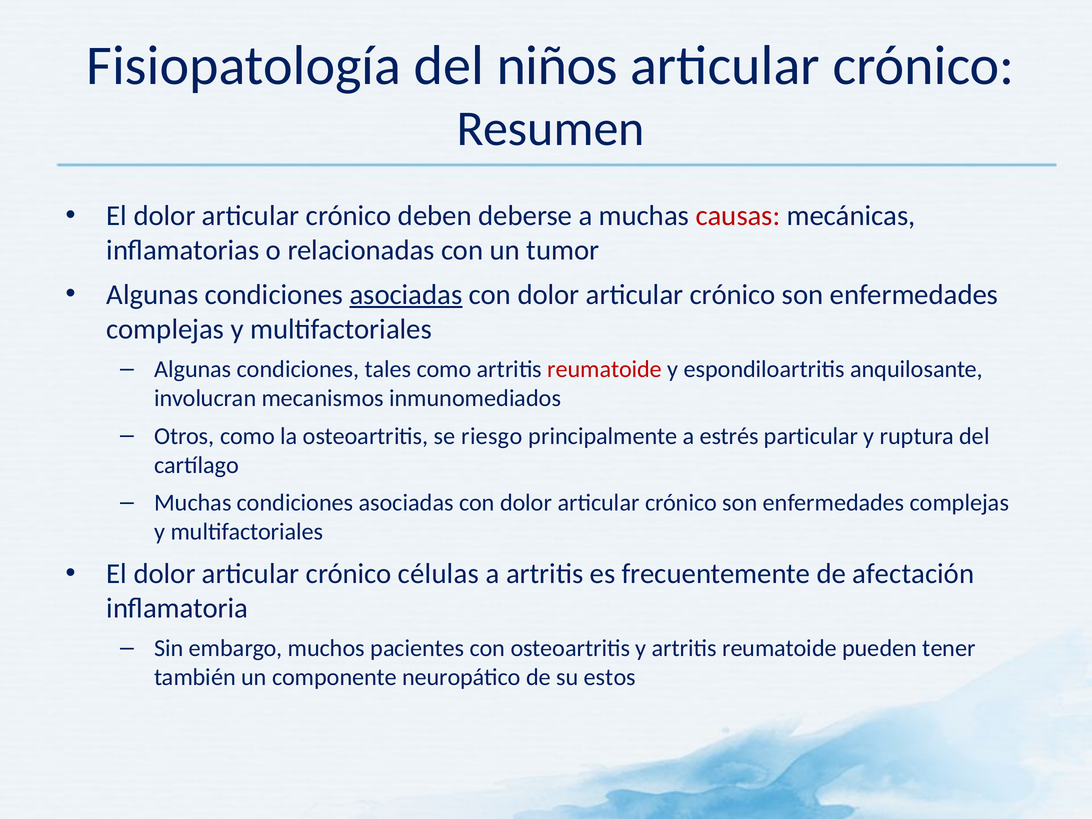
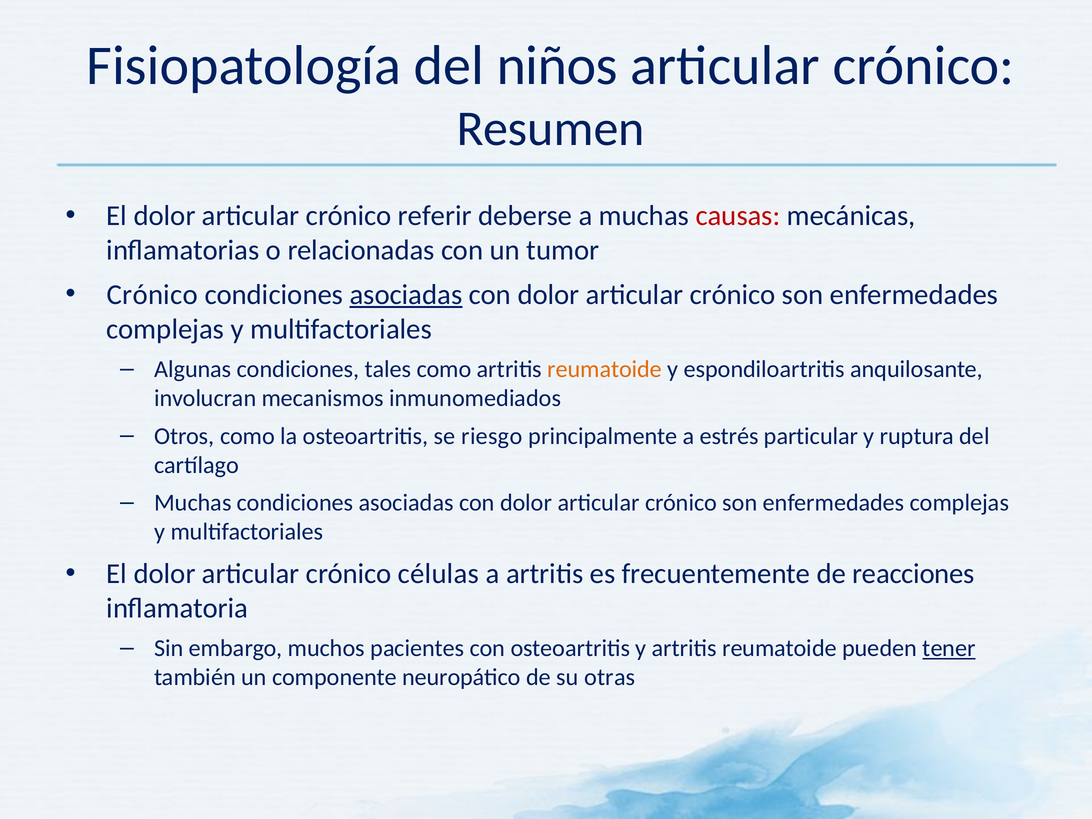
deben: deben -> referir (435, 216)
Algunas: Algunas -> Crónico (152, 295)
reumatoide colour: red -> orange (605, 369)
afectación: afectación -> reacciones (913, 574)
tener underline: none -> present (949, 648)
estos: estos -> otras (610, 677)
